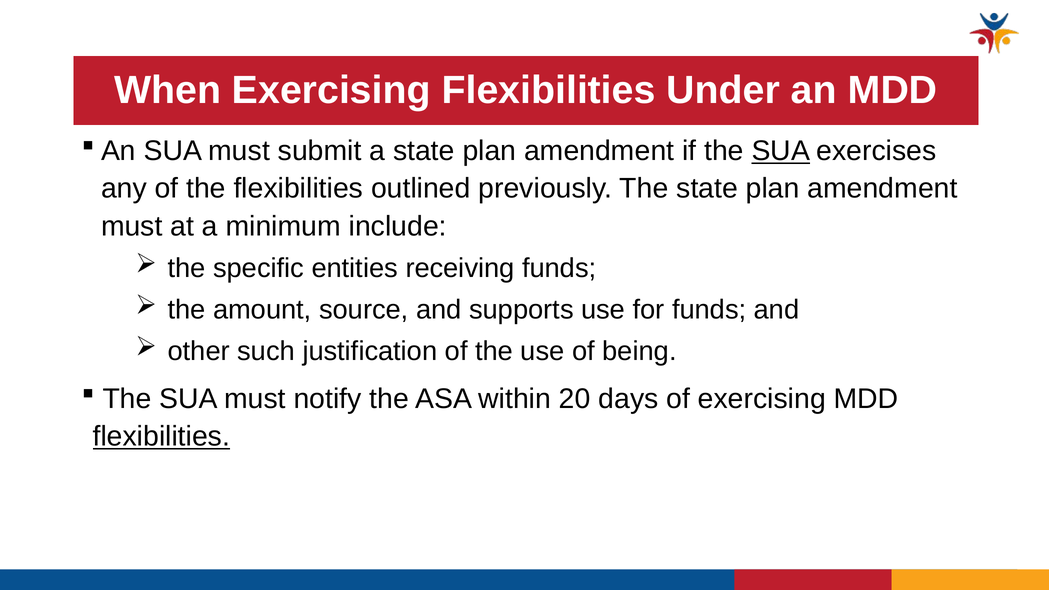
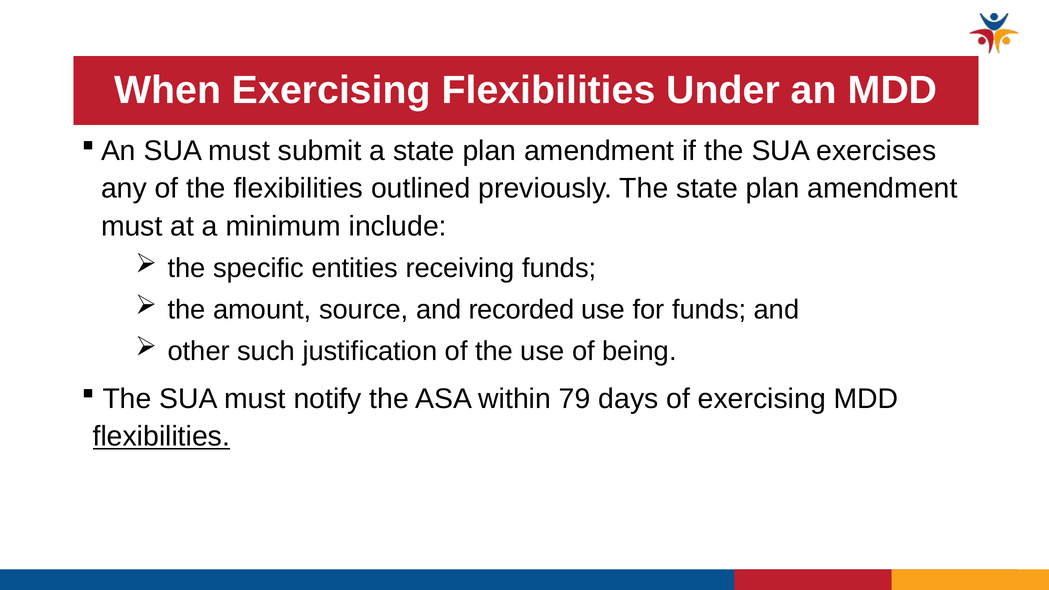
SUA underline: present -> none (781, 151)
supports: supports -> recorded (522, 310)
20: 20 -> 79 (575, 399)
